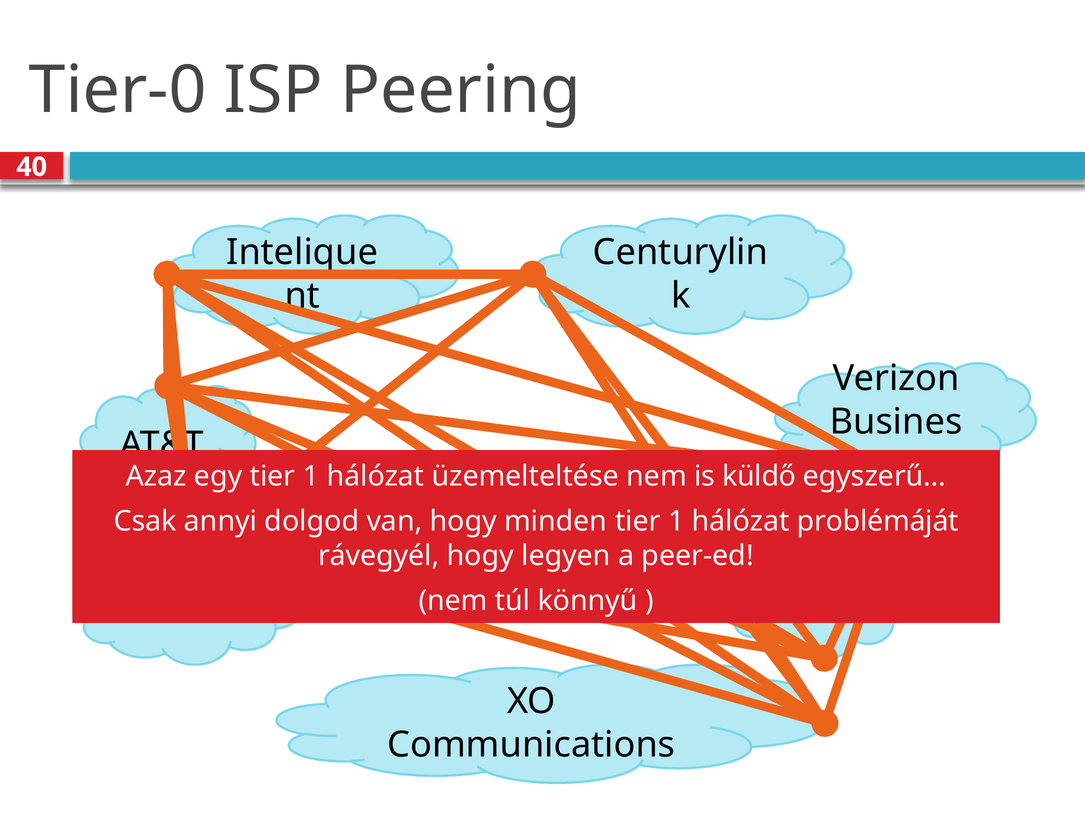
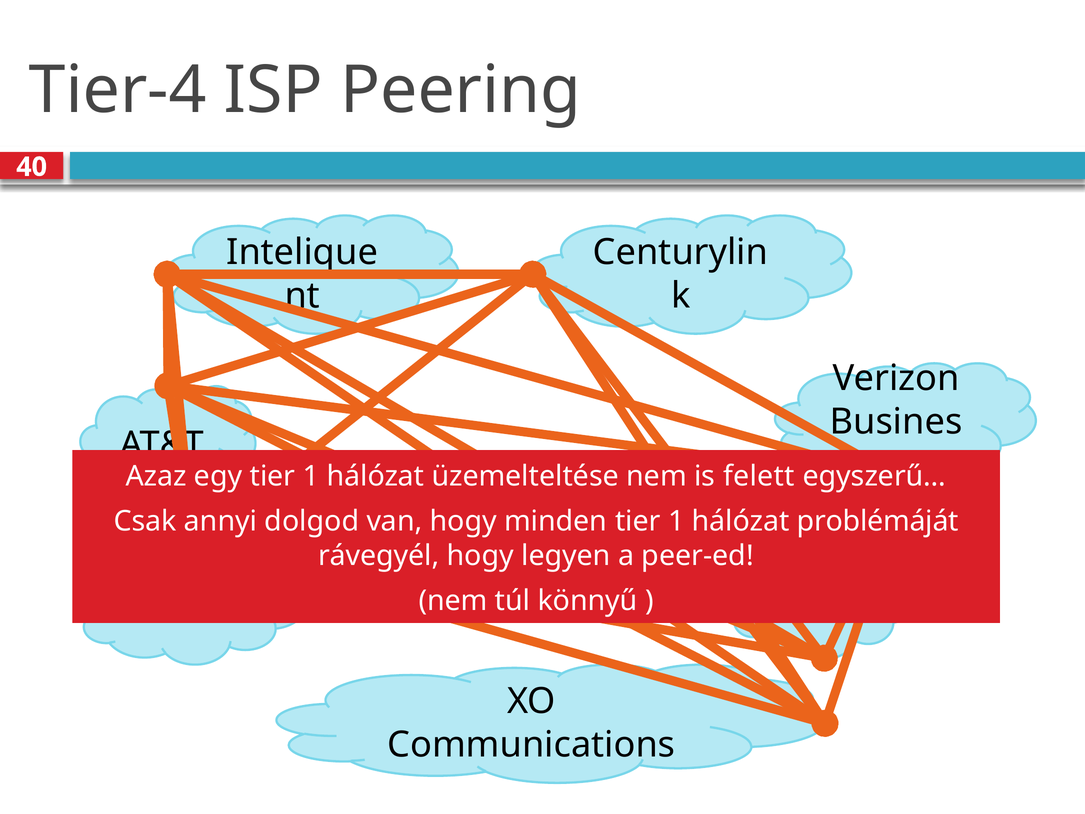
Tier-0: Tier-0 -> Tier-4 (118, 91)
küldő: küldő -> felett (759, 476)
